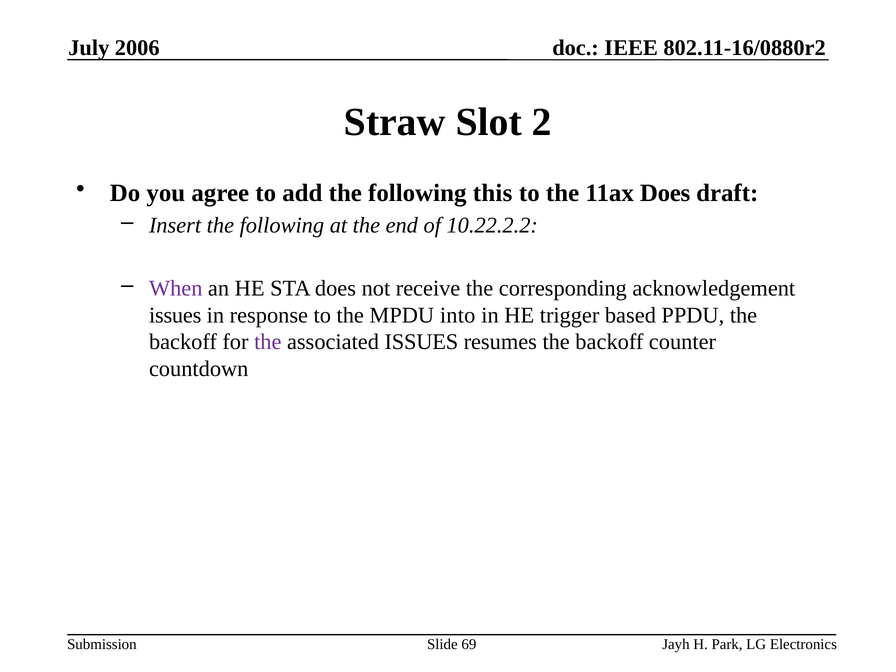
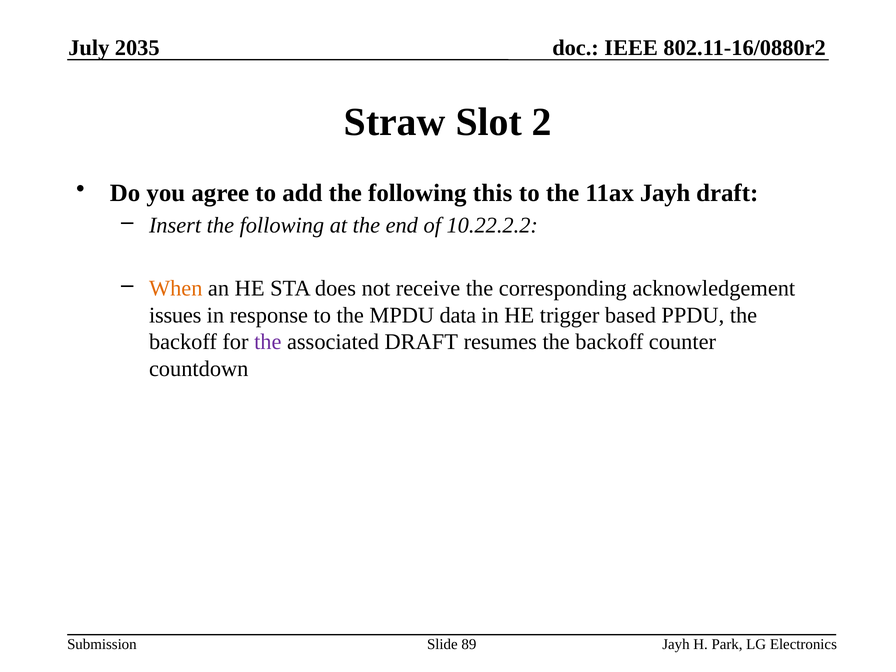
2006: 2006 -> 2035 (137, 48)
11ax Does: Does -> Jayh (665, 193)
When colour: purple -> orange (176, 288)
into: into -> data (458, 315)
associated ISSUES: ISSUES -> DRAFT (421, 342)
69: 69 -> 89 (469, 644)
